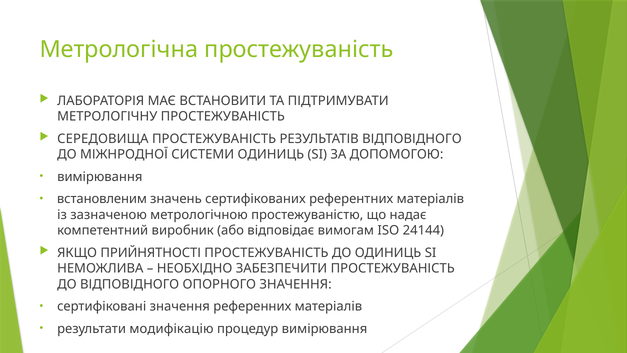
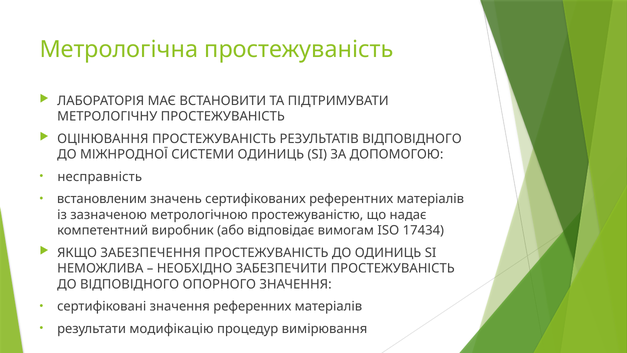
СЕРЕДОВИЩА: СЕРЕДОВИЩА -> ОЦІНЮВАННЯ (103, 139)
вимірювання: вимірювання -> несправність (100, 177)
24144: 24144 -> 17434 (423, 230)
ПРИЙНЯТНОСТІ: ПРИЙНЯТНОСТІ -> ЗАБЕЗПЕЧЕННЯ (151, 253)
